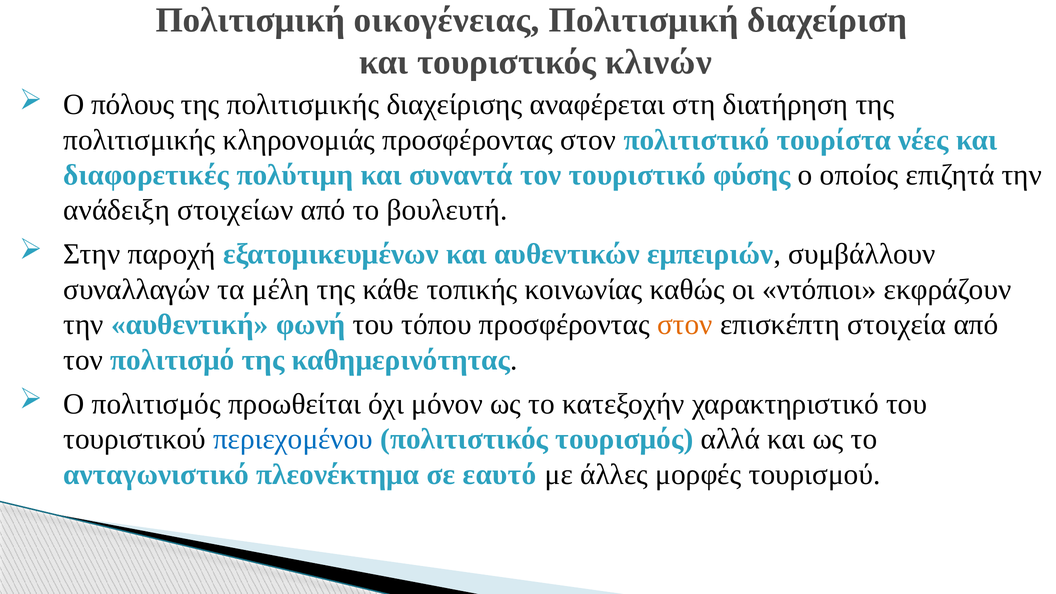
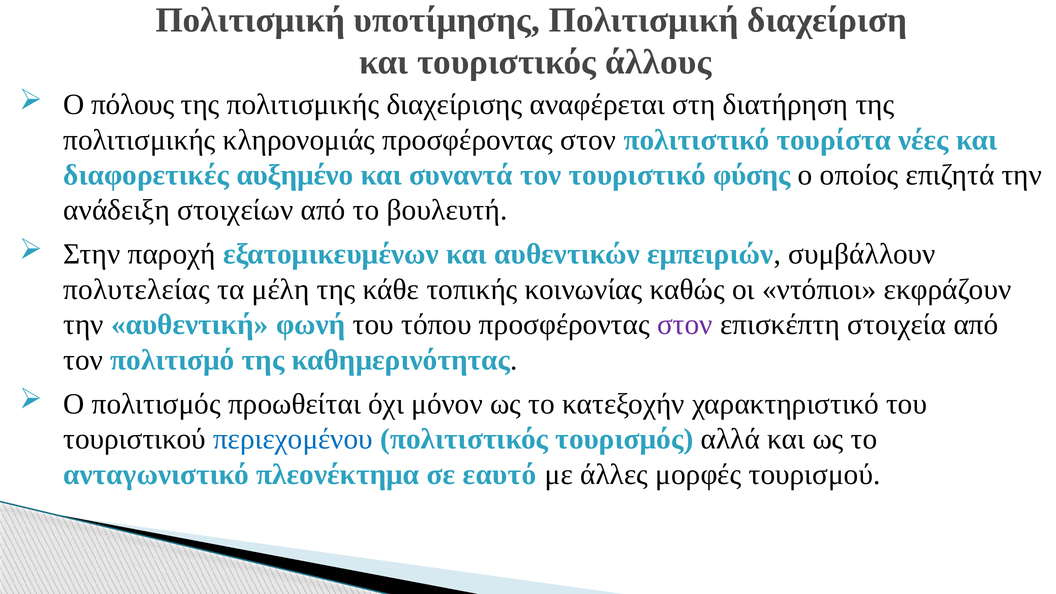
οικογένειας: οικογένειας -> υποτίμησης (447, 20)
κλινών: κλινών -> άλλους (658, 62)
πολύτιμη: πολύτιμη -> αυξημένο (295, 175)
συναλλαγών: συναλλαγών -> πολυτελείας (137, 290)
στον colour: orange -> purple (685, 325)
